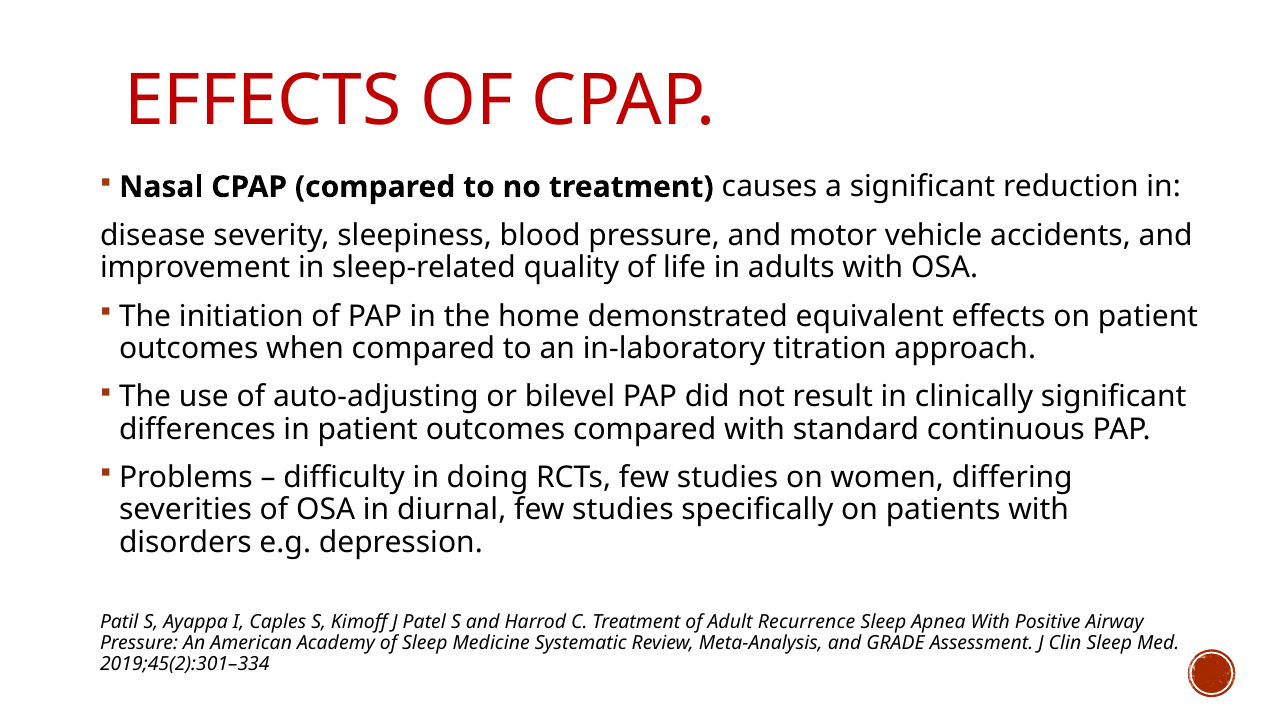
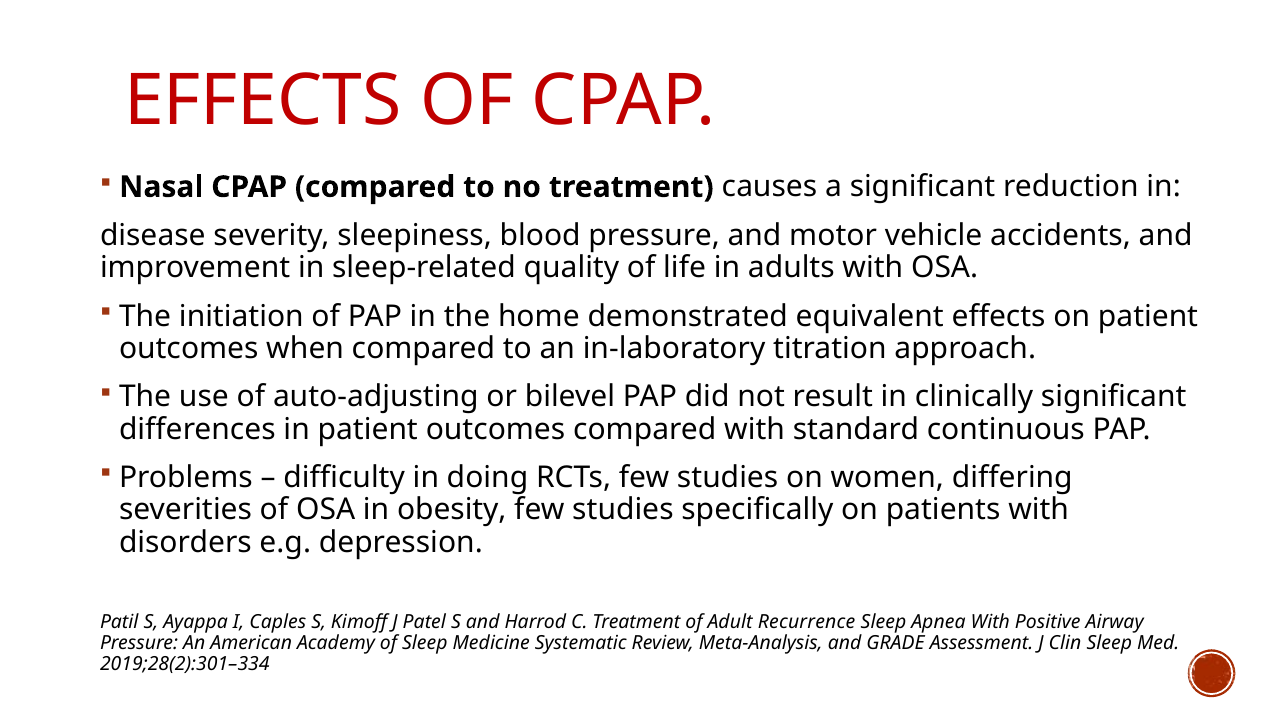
diurnal: diurnal -> obesity (452, 510)
2019;45(2):301–334: 2019;45(2):301–334 -> 2019;28(2):301–334 (185, 663)
